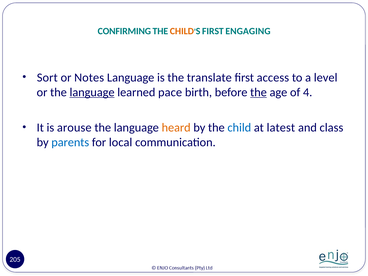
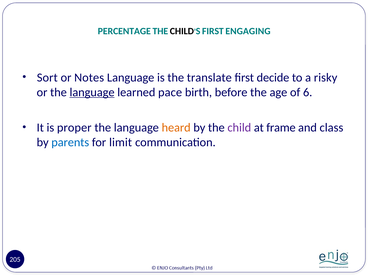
CONFIRMING: CONFIRMING -> PERCENTAGE (124, 31)
CHILD colour: orange -> black (182, 31)
access: access -> decide (273, 78)
level: level -> risky (326, 78)
the underline: present -> none (258, 92)
4: 4 -> 6 (308, 92)
arouse: arouse -> proper (74, 128)
child colour: blue -> purple (239, 128)
latest: latest -> frame (281, 128)
local: local -> limit (121, 142)
